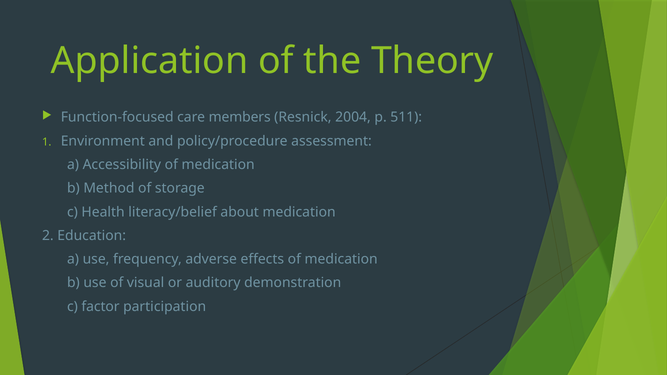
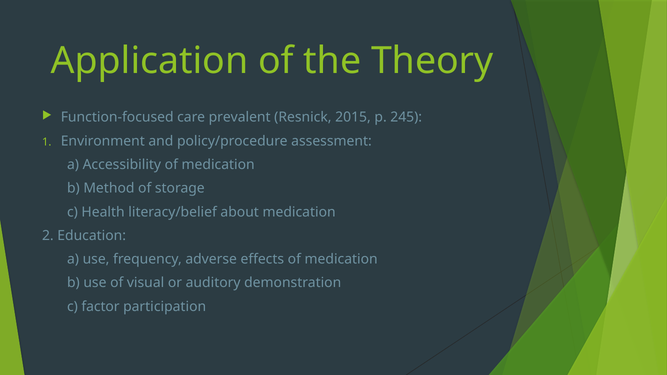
members: members -> prevalent (240, 117)
2004: 2004 -> 2015 (353, 117)
511: 511 -> 245 (406, 117)
